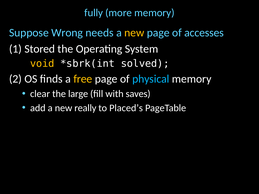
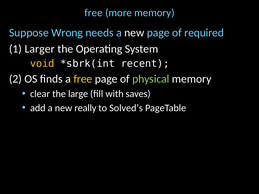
fully: fully -> free (94, 13)
new colour: yellow -> white (134, 33)
accesses: accesses -> required (204, 33)
Stored: Stored -> Larger (40, 49)
solved: solved -> recent (145, 64)
physical colour: light blue -> light green (151, 79)
Placed’s: Placed’s -> Solved’s (126, 108)
